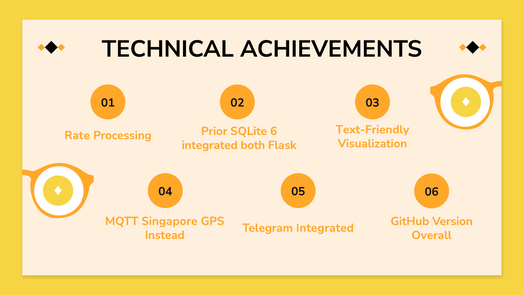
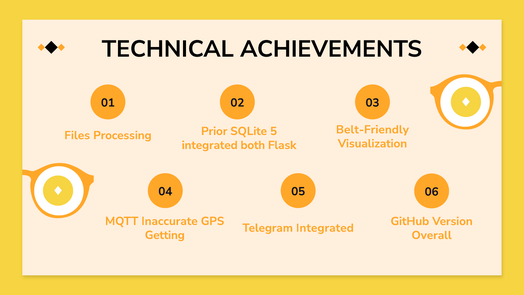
Text-Friendly: Text-Friendly -> Belt-Friendly (372, 129)
6: 6 -> 5 (274, 131)
Rate: Rate -> Files (77, 135)
Singapore: Singapore -> Inaccurate (170, 221)
Instead: Instead -> Getting (165, 235)
